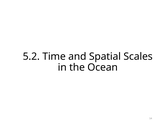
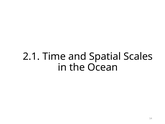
5.2: 5.2 -> 2.1 (31, 56)
